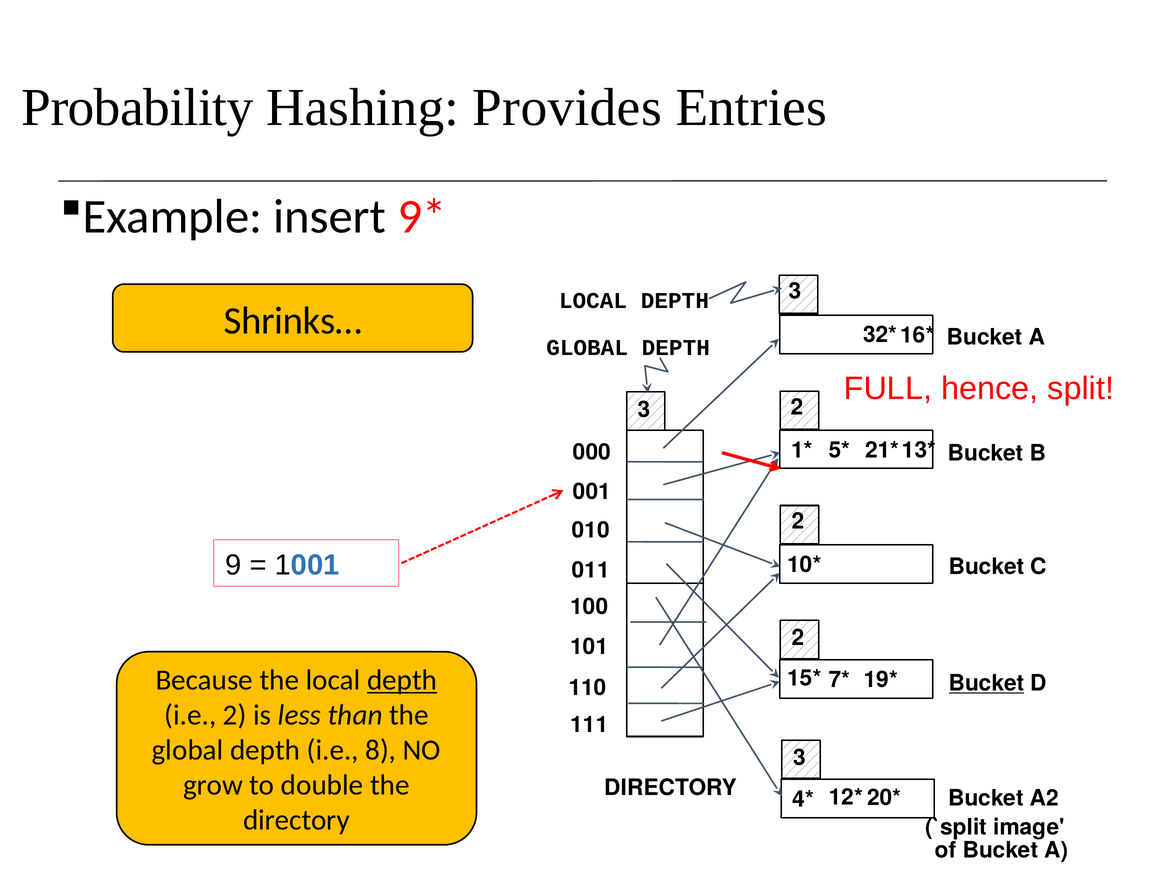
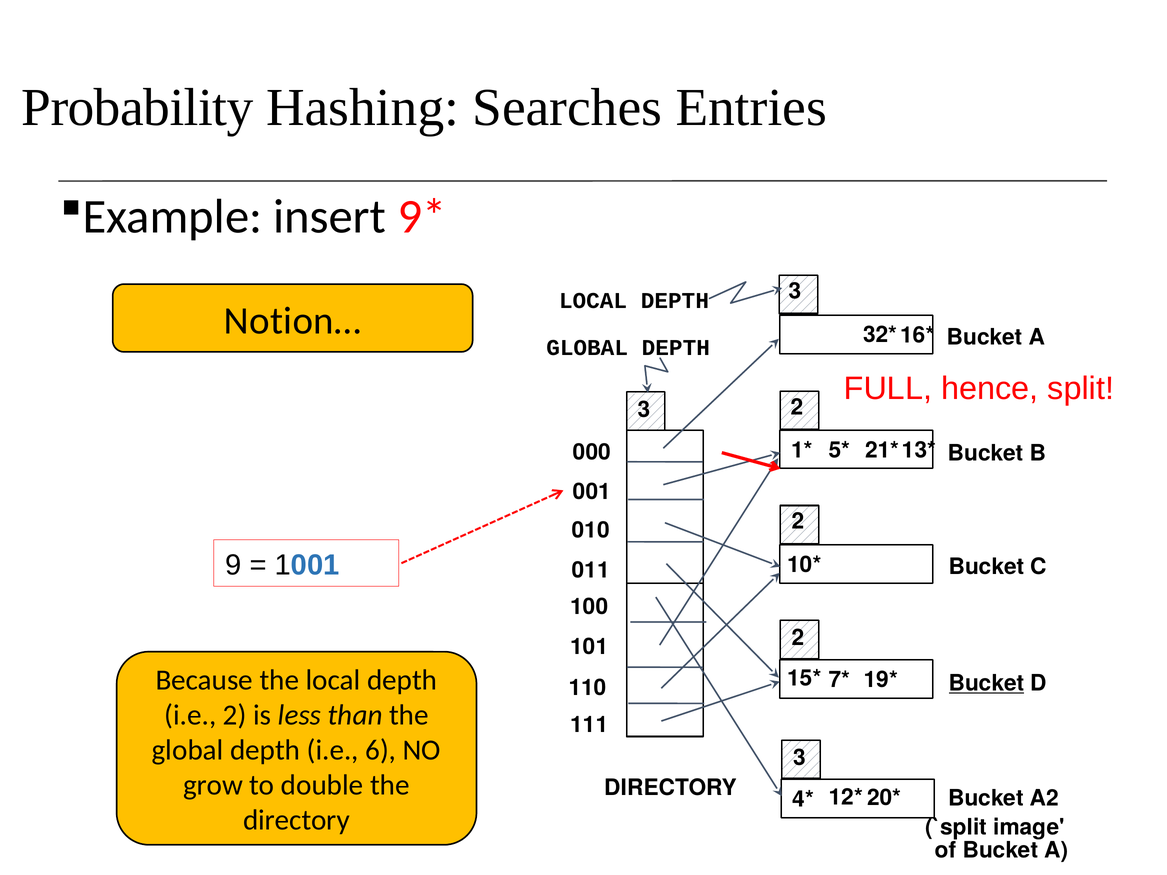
Provides: Provides -> Searches (567, 108)
Shrinks…: Shrinks… -> Notion… (292, 321)
depth underline: present -> none (402, 680)
8: 8 -> 6 (381, 750)
